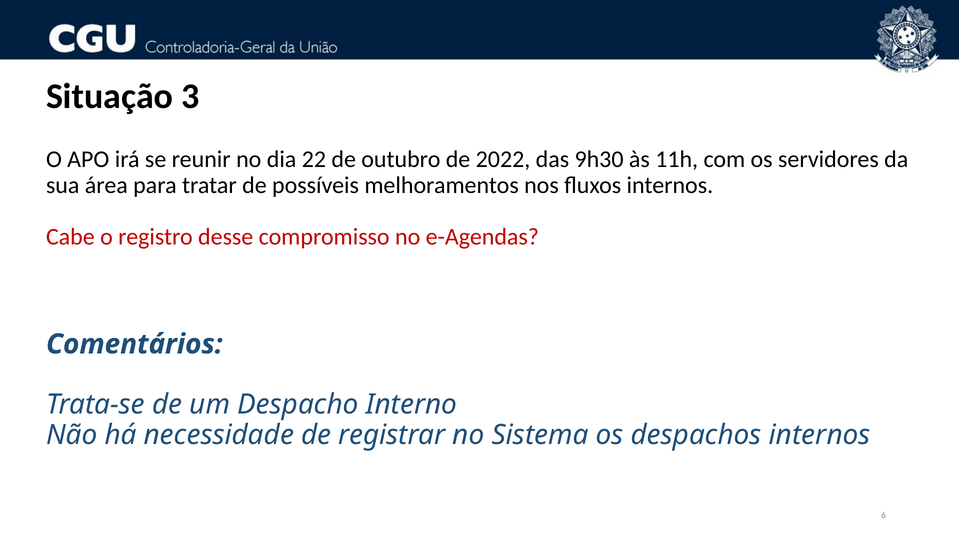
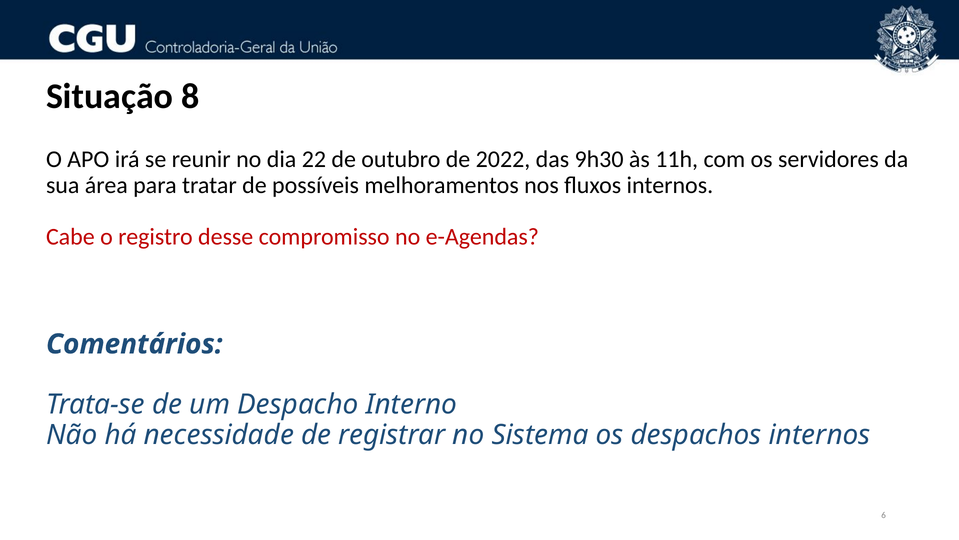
3: 3 -> 8 (190, 96)
